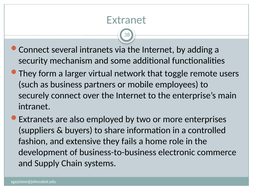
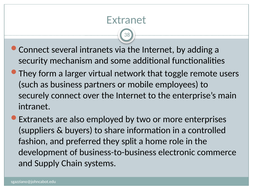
extensive: extensive -> preferred (83, 141)
fails: fails -> split (129, 141)
